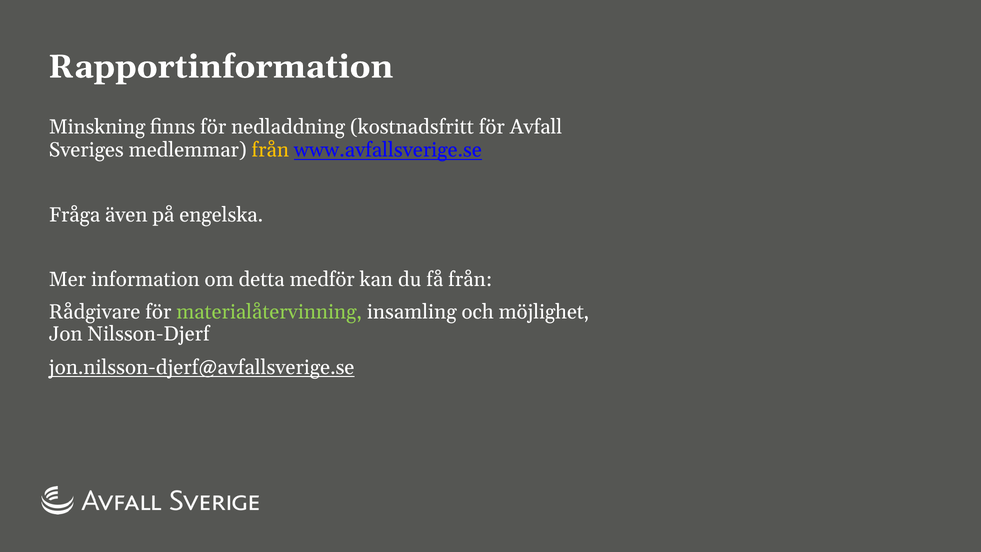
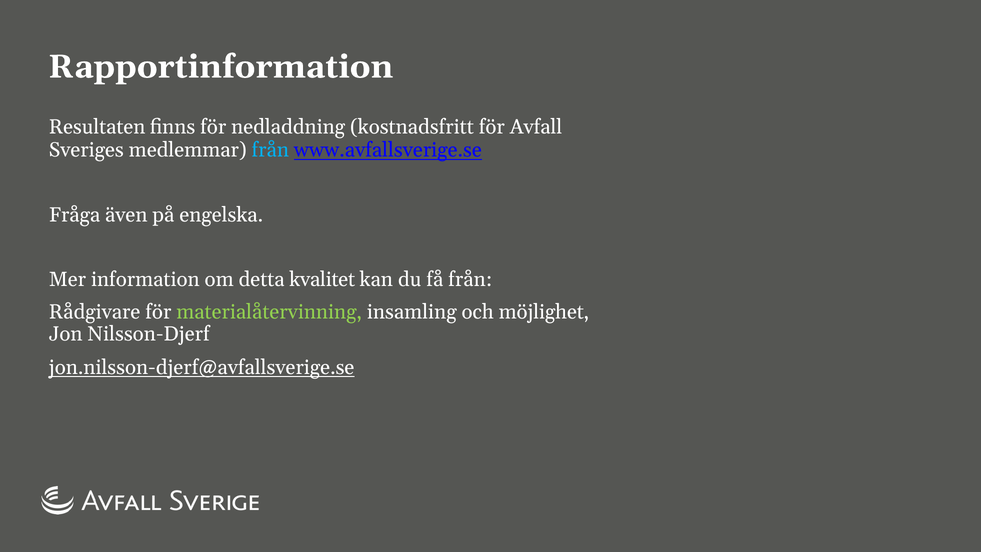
Minskning: Minskning -> Resultaten (97, 127)
från colour: yellow -> light blue (270, 150)
medför: medför -> kvalitet (322, 280)
